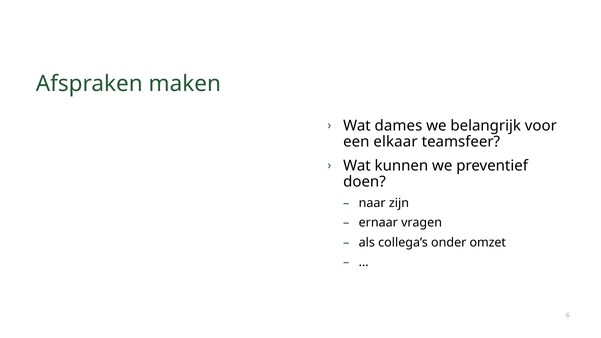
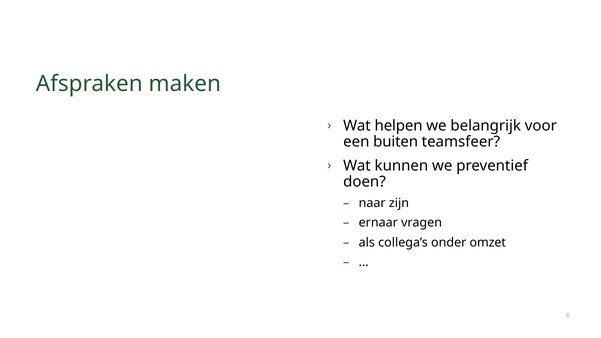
dames: dames -> helpen (399, 126)
elkaar: elkaar -> buiten (396, 142)
